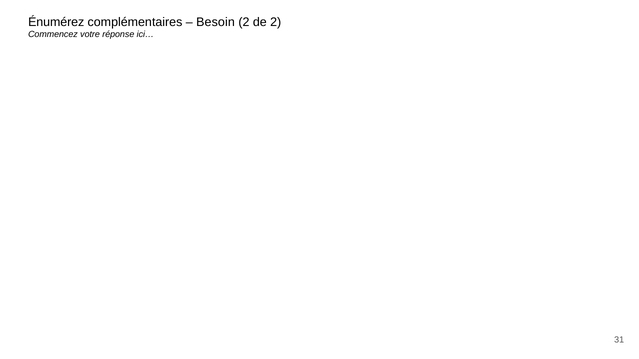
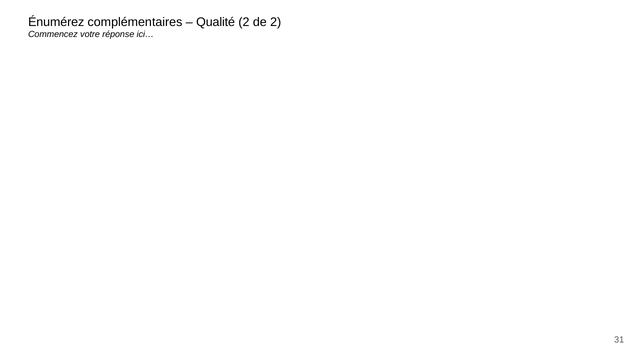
Besoin: Besoin -> Qualité (216, 22)
